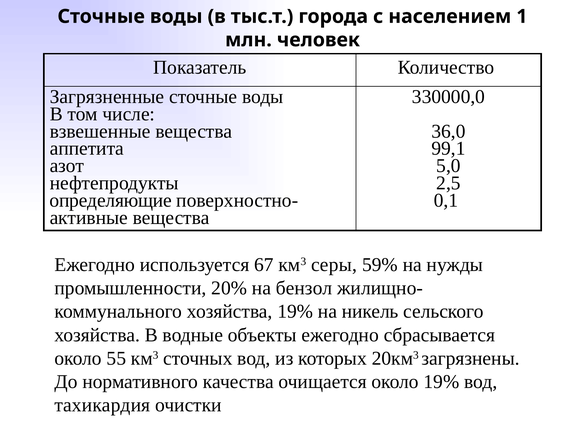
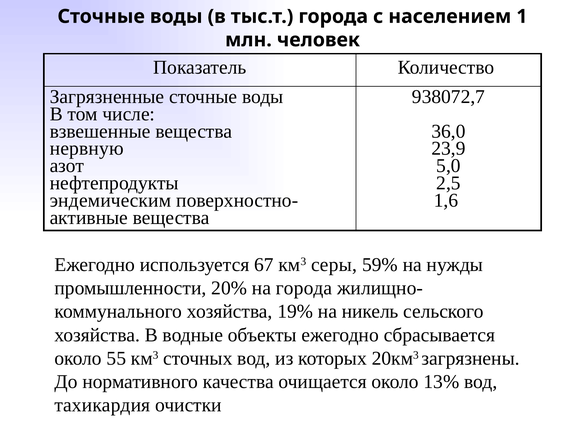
330000,0: 330000,0 -> 938072,7 (448, 97)
аппетита: аппетита -> нервную (87, 148)
99,1: 99,1 -> 23,9 (448, 148)
определяющие: определяющие -> эндемическим (110, 200)
0,1: 0,1 -> 1,6 (446, 200)
на бензол: бензол -> города (304, 288)
около 19%: 19% -> 13% (441, 382)
